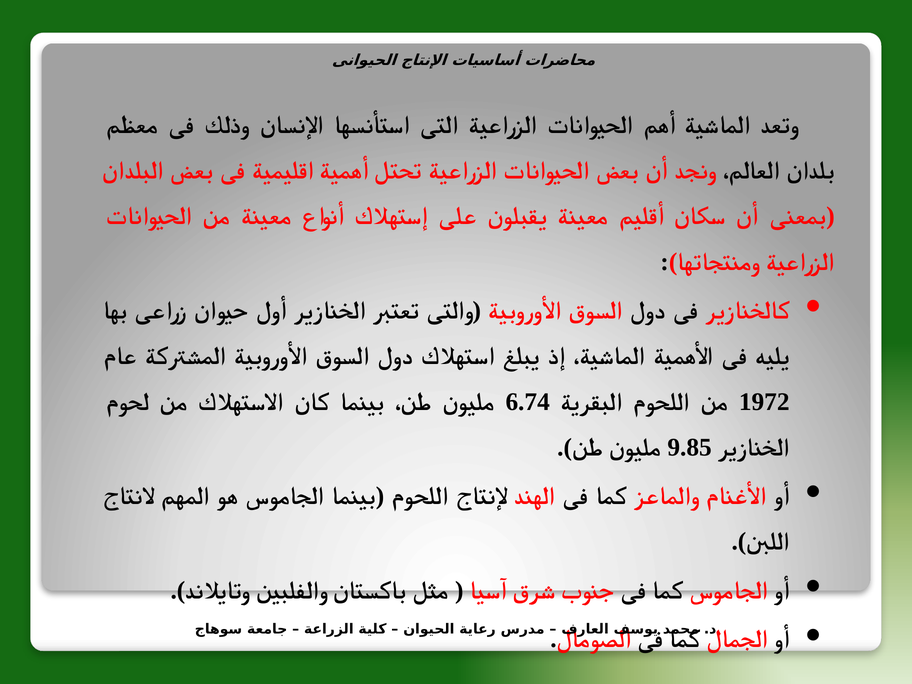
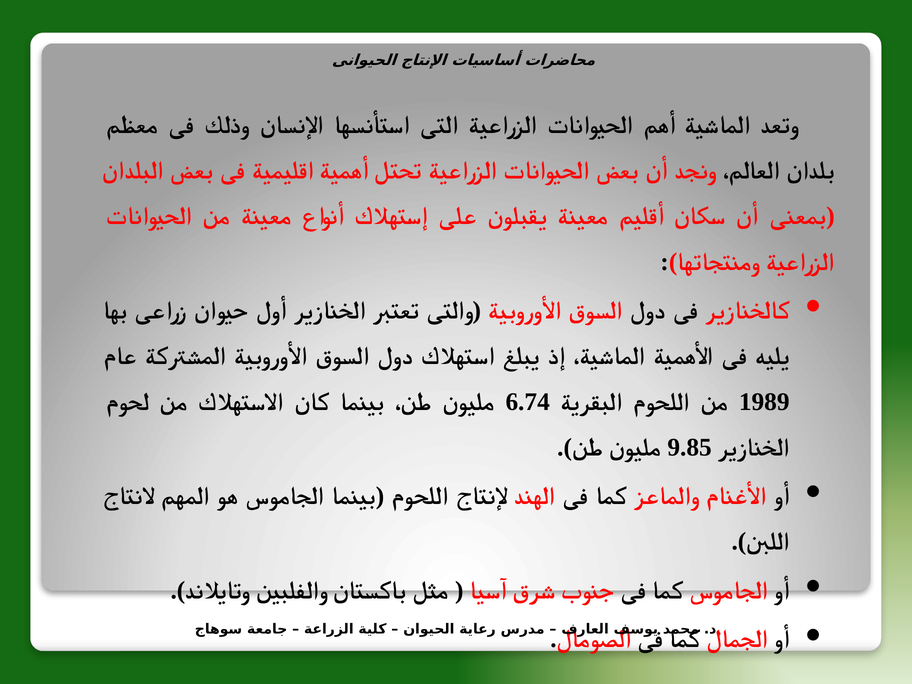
1972: 1972 -> 1989 (764, 402)
